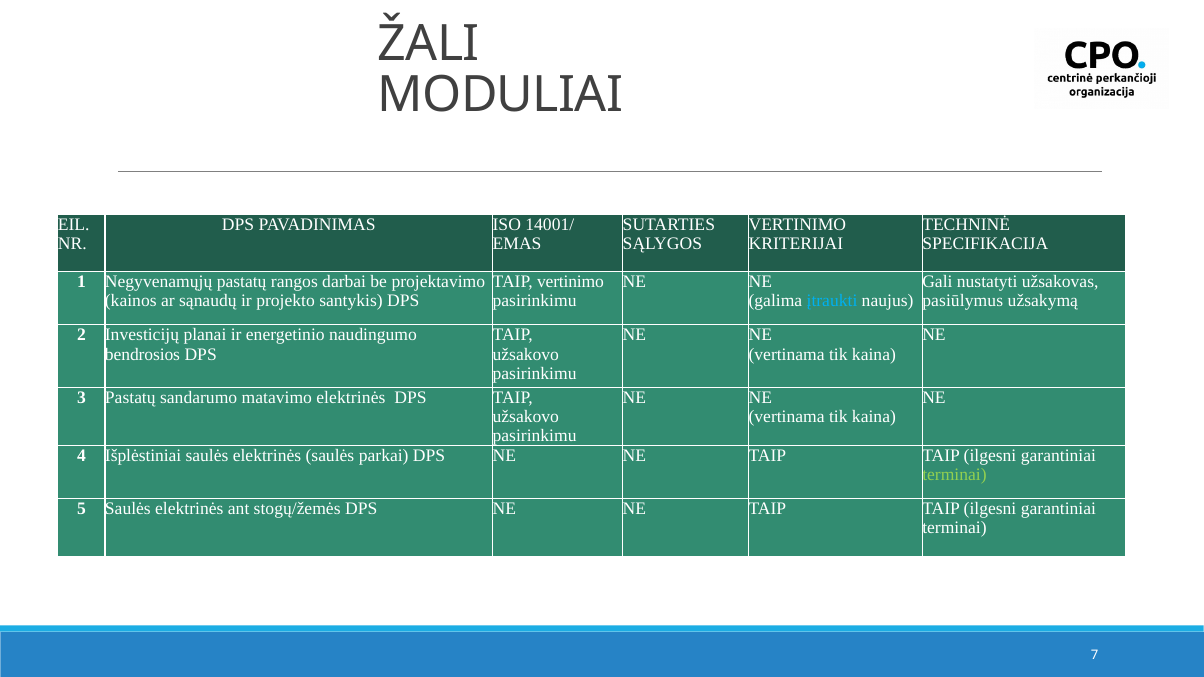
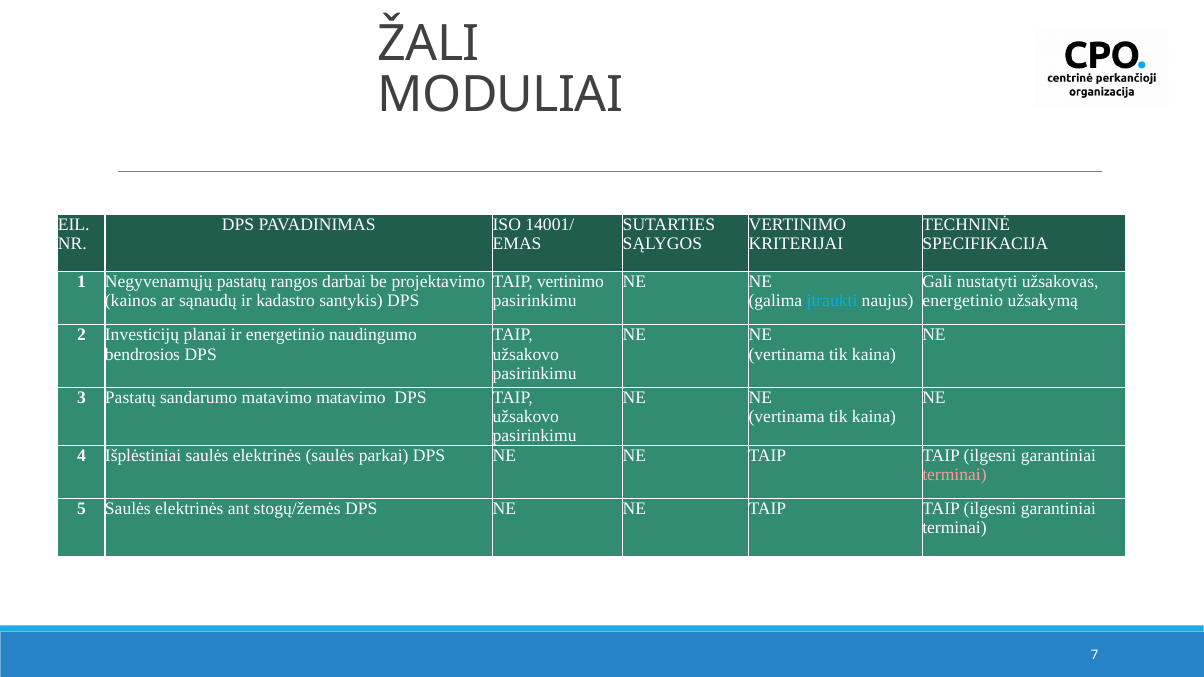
projekto: projekto -> kadastro (286, 301)
pasiūlymus: pasiūlymus -> energetinio (963, 301)
matavimo elektrinės: elektrinės -> matavimo (351, 397)
terminai colour: light green -> pink (954, 475)
